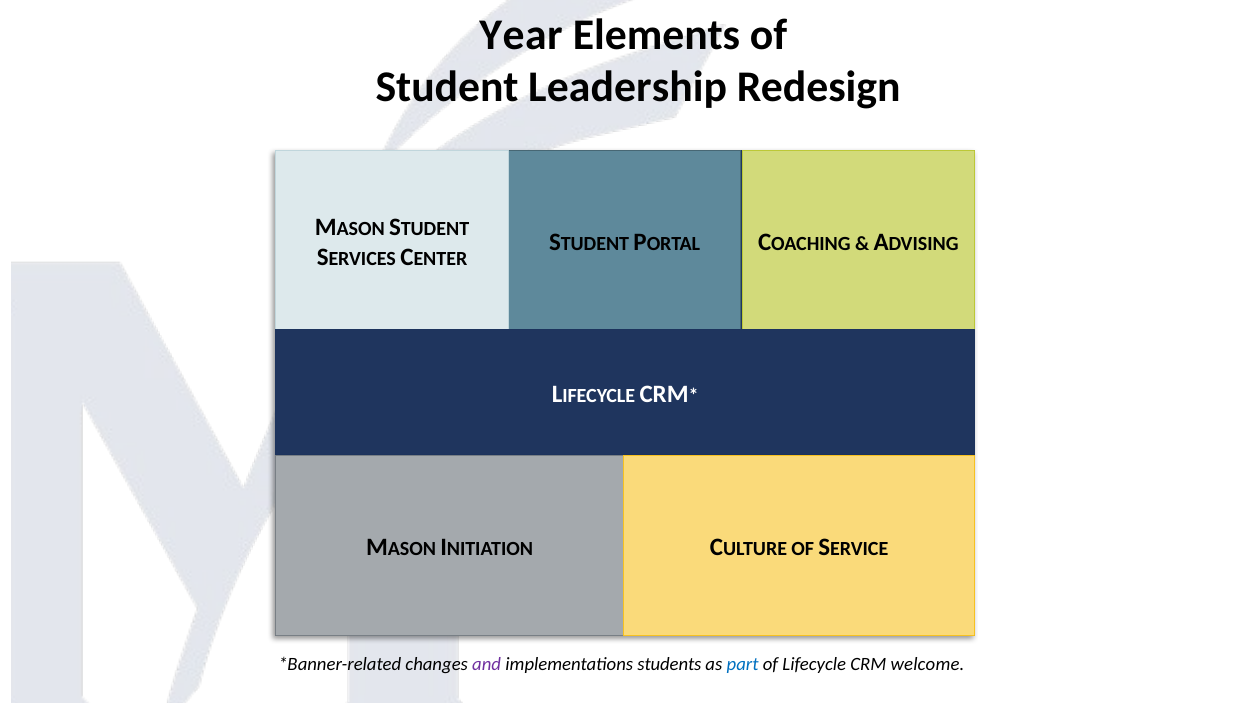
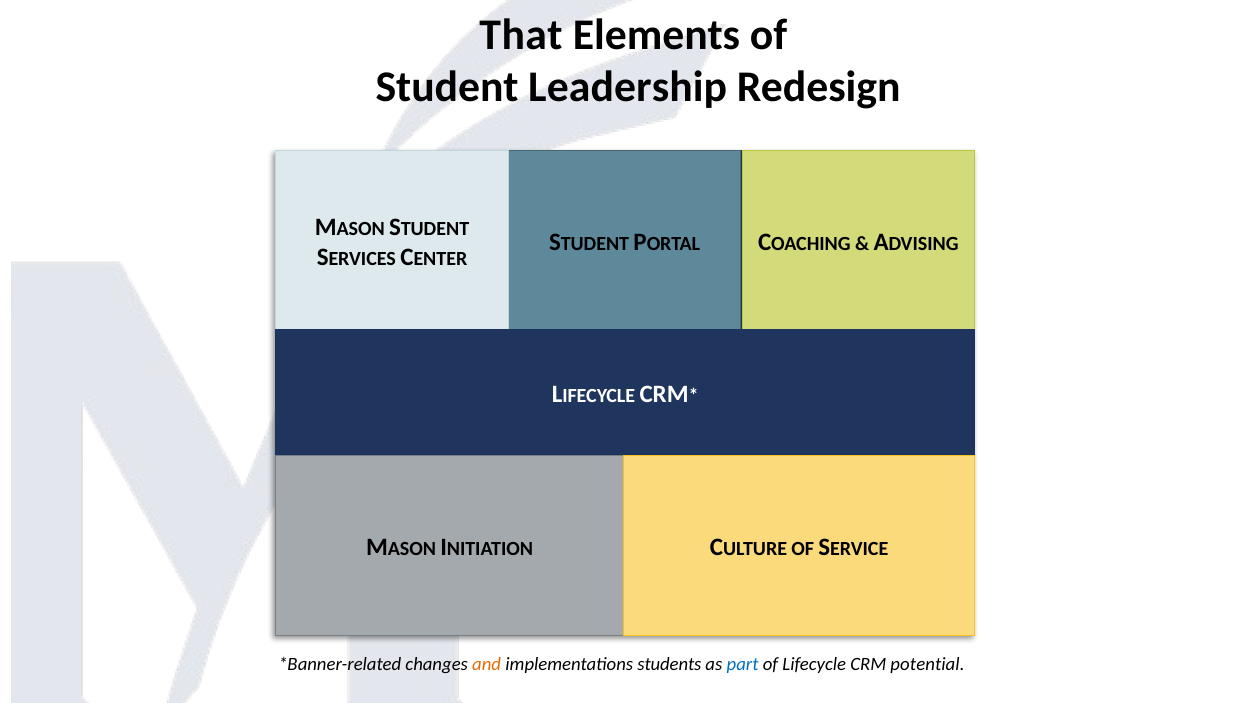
Year: Year -> That (521, 35)
and colour: purple -> orange (487, 664)
welcome: welcome -> potential (928, 664)
